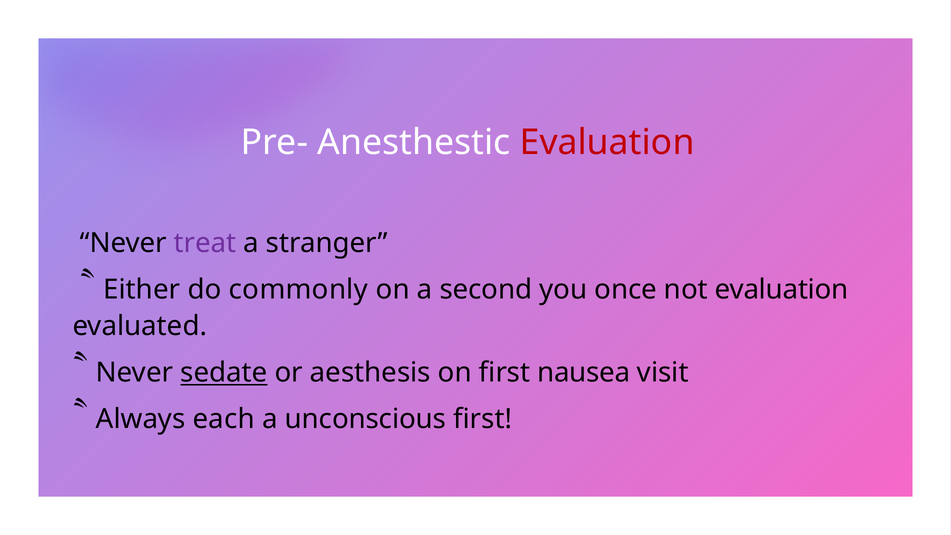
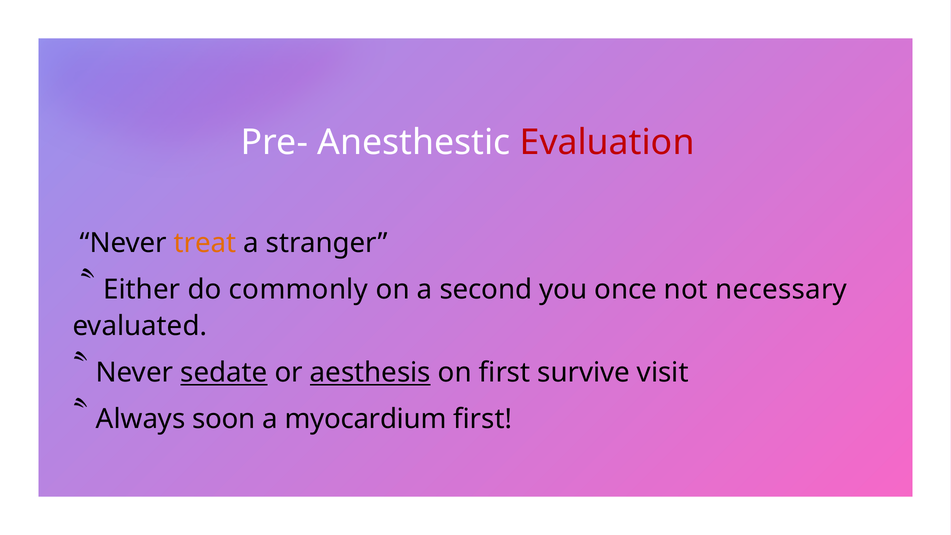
treat colour: purple -> orange (205, 243)
not evaluation: evaluation -> necessary (781, 290)
aesthesis underline: none -> present (370, 373)
nausea: nausea -> survive (584, 373)
each: each -> soon (224, 419)
unconscious: unconscious -> myocardium (366, 419)
